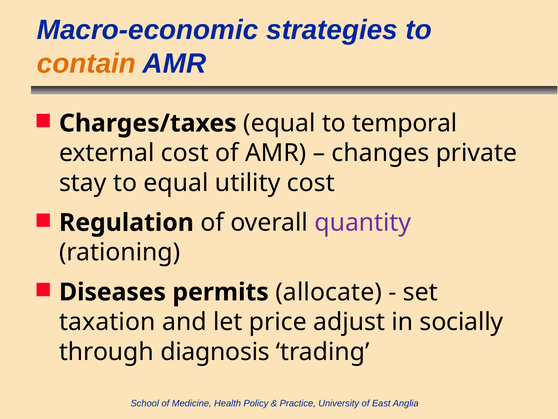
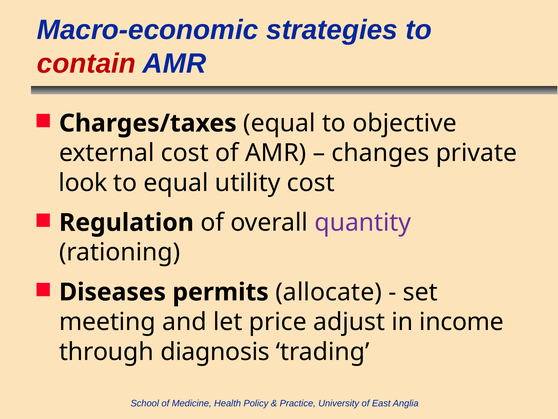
contain colour: orange -> red (86, 63)
temporal: temporal -> objective (405, 123)
stay: stay -> look (83, 183)
taxation: taxation -> meeting (107, 322)
socially: socially -> income (461, 322)
